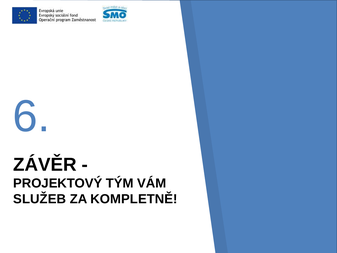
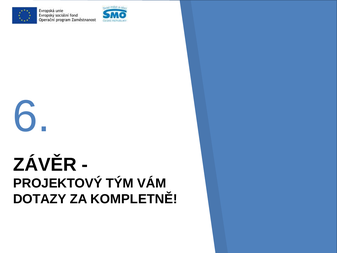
SLUŽEB: SLUŽEB -> DOTAZY (40, 199)
